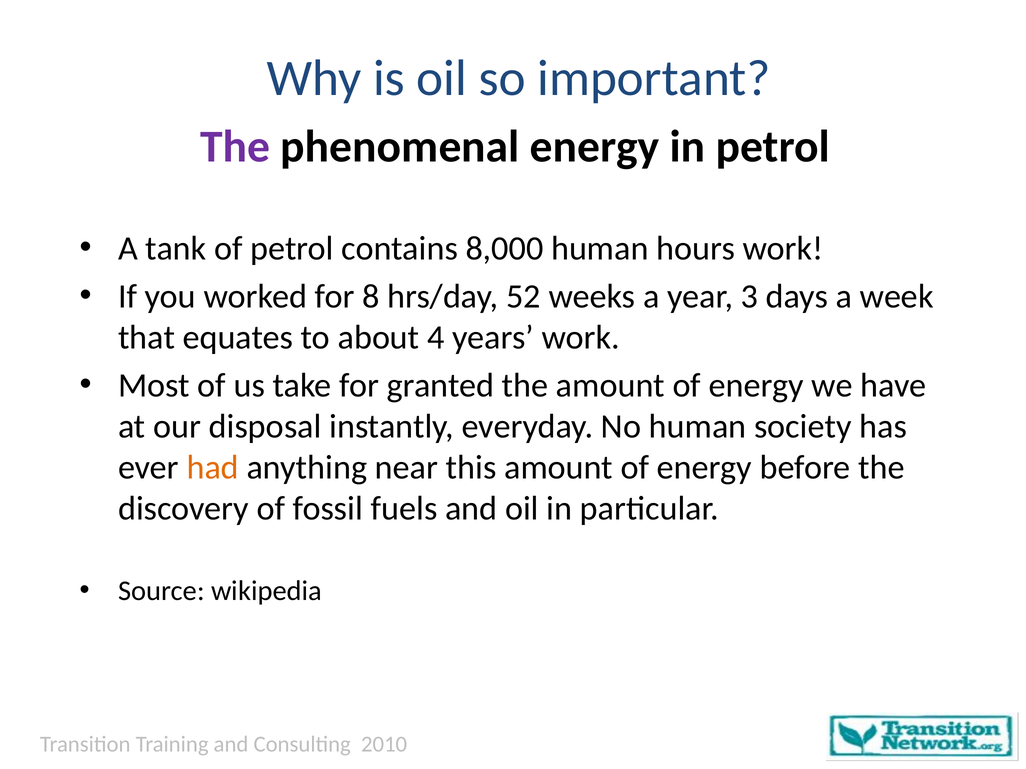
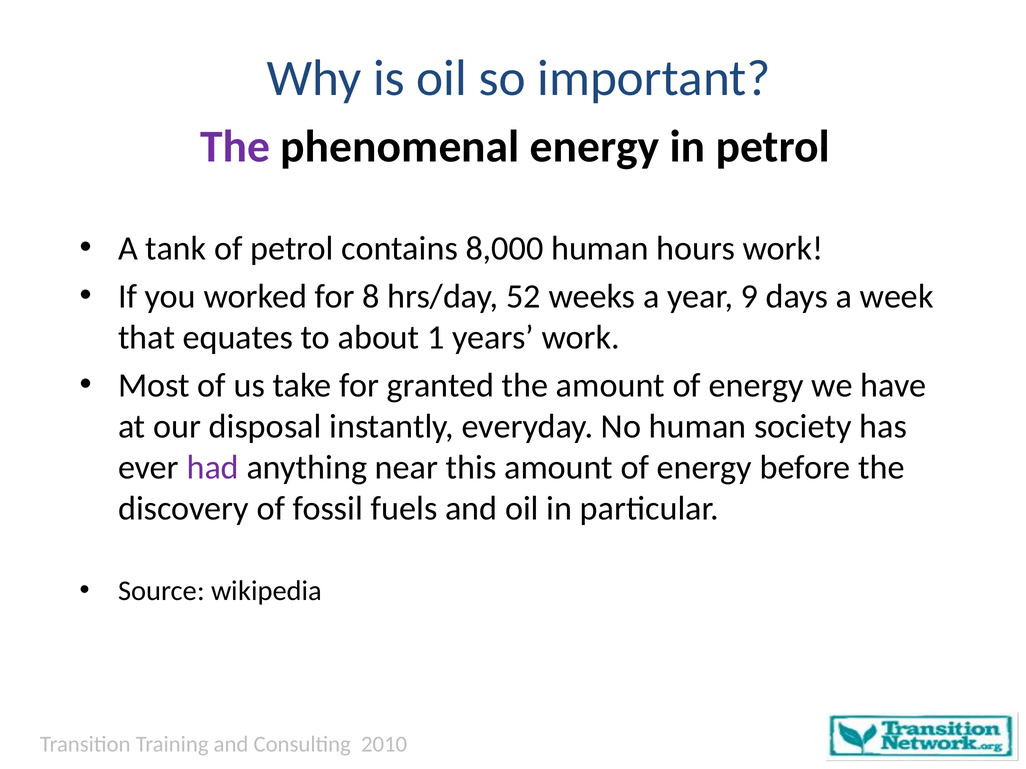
3: 3 -> 9 (749, 297)
4: 4 -> 1 (436, 338)
had colour: orange -> purple (213, 468)
